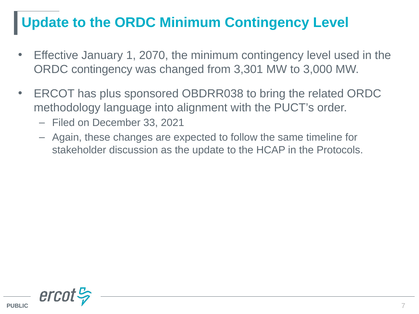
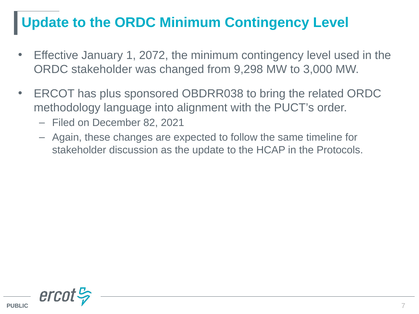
2070: 2070 -> 2072 (154, 55)
ORDC contingency: contingency -> stakeholder (102, 69)
3,301: 3,301 -> 9,298 (248, 69)
33: 33 -> 82 (151, 123)
